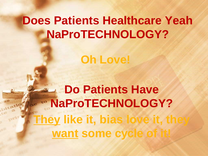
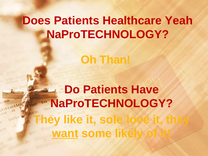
Oh Love: Love -> Than (115, 60)
They underline: present -> none (47, 120)
bias: bias -> sole (111, 120)
cycle: cycle -> likely (129, 134)
